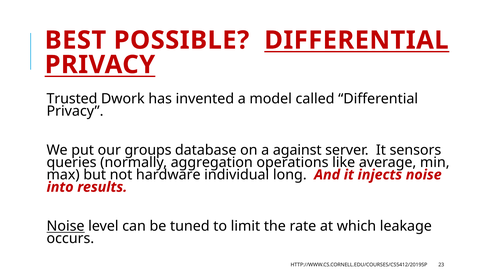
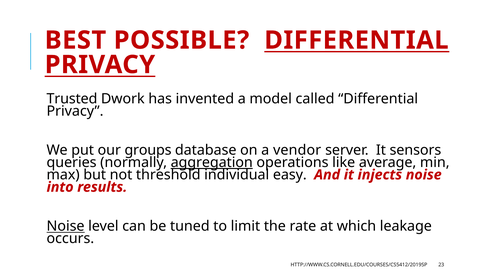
against: against -> vendor (297, 150)
aggregation underline: none -> present (212, 162)
hardware: hardware -> threshold (168, 175)
long: long -> easy (290, 175)
